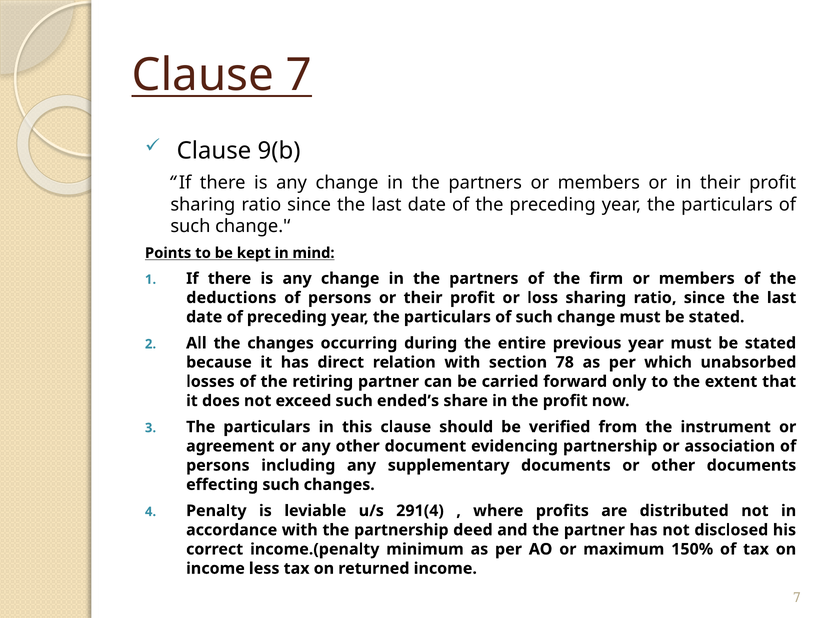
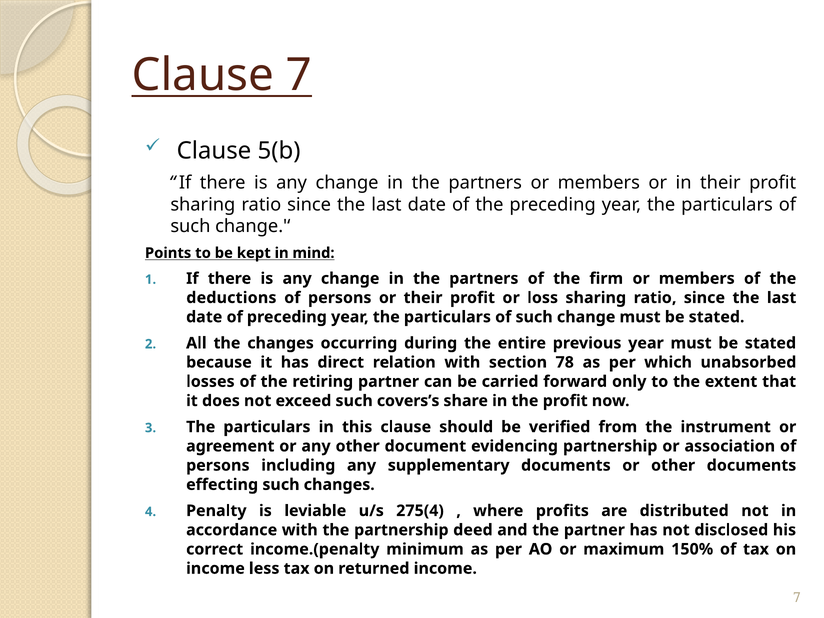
9(b: 9(b -> 5(b (279, 151)
ended’s: ended’s -> covers’s (408, 401)
291(4: 291(4 -> 275(4 (420, 511)
